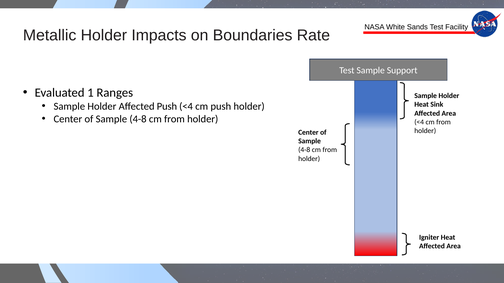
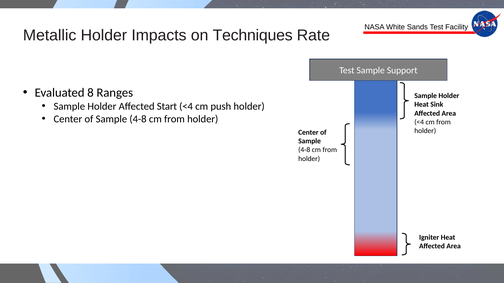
Boundaries: Boundaries -> Techniques (253, 36)
1: 1 -> 8 (91, 93)
Affected Push: Push -> Start (167, 107)
